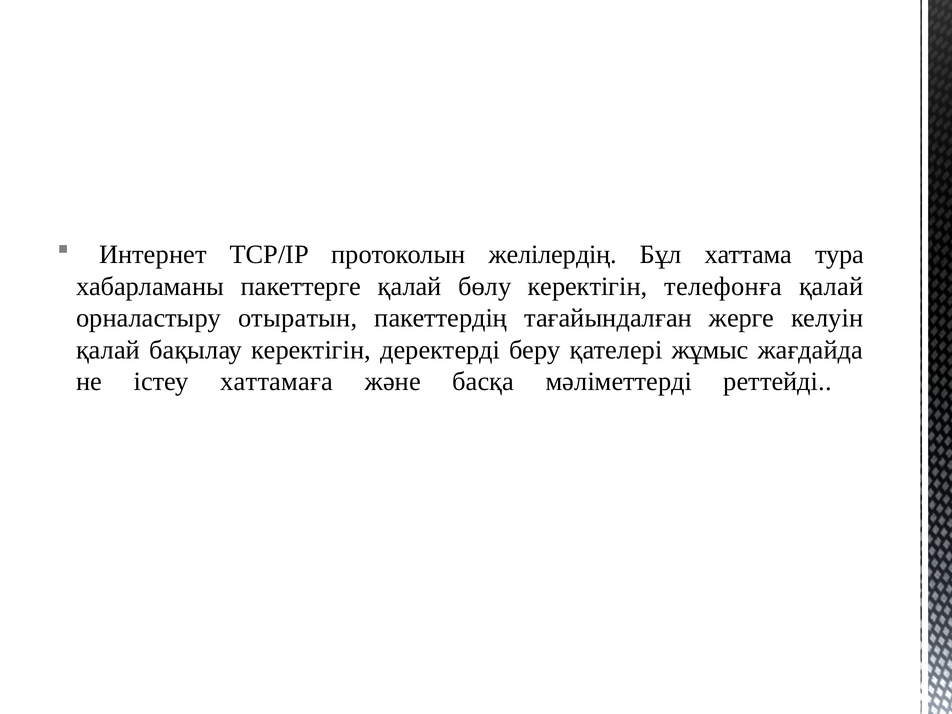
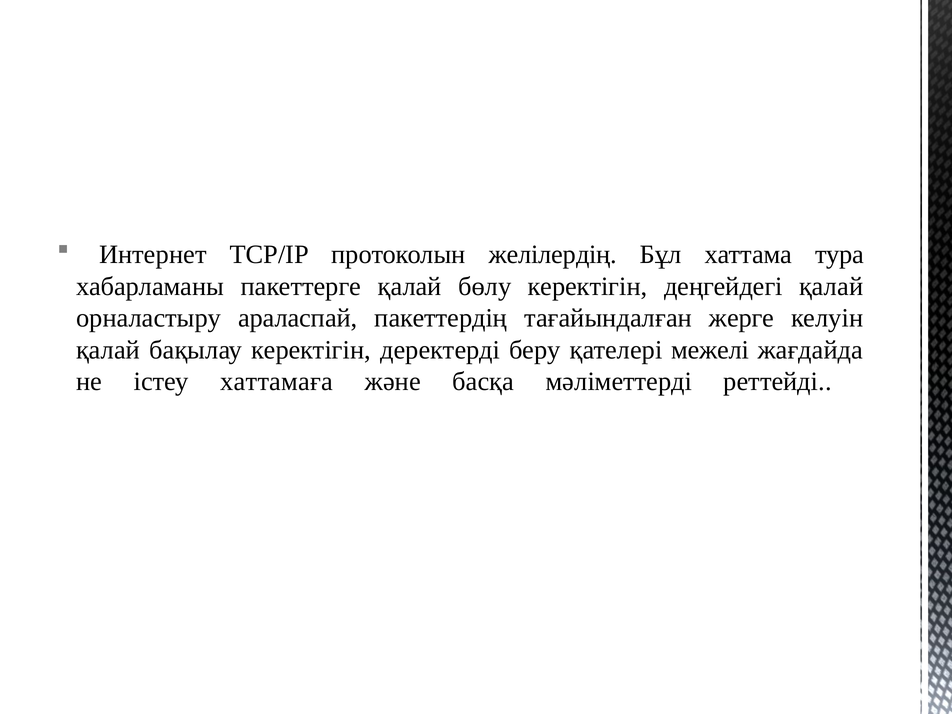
телефонға: телефонға -> деңгейдегі (723, 286)
отыратын: отыратын -> араласпай (298, 318)
жұмыс: жұмыс -> межелі (710, 350)
